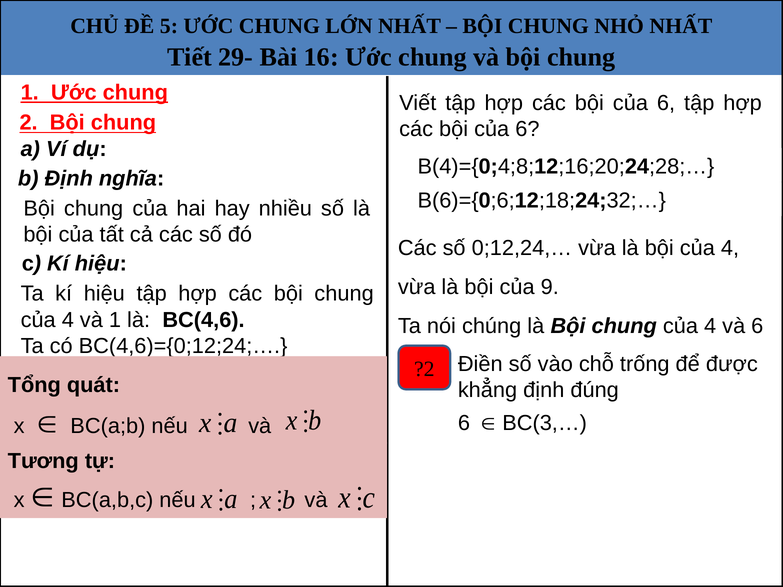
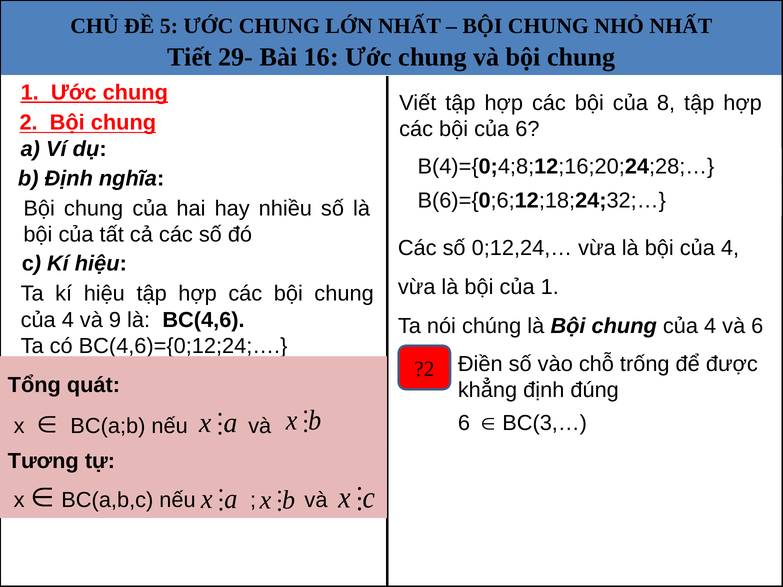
6: 6 -> 8 (666, 103)
của 9: 9 -> 1 (550, 287)
và 1: 1 -> 9 (115, 320)
